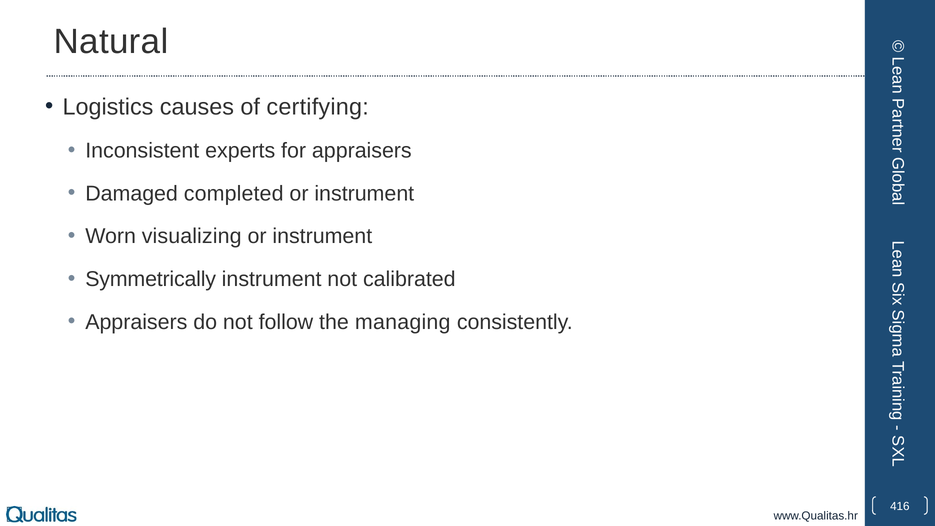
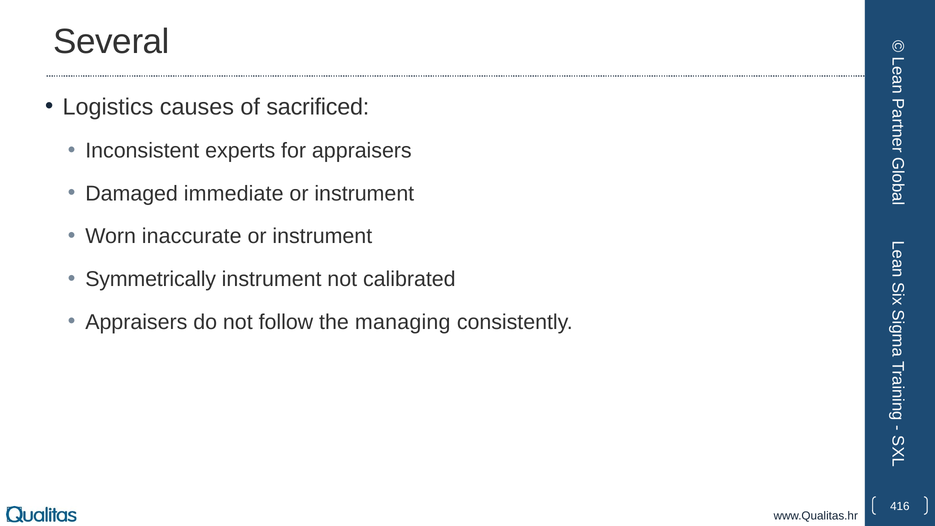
Natural: Natural -> Several (111, 42)
certifying: certifying -> sacrificed (318, 107)
completed: completed -> immediate (234, 194)
visualizing: visualizing -> inaccurate (192, 236)
